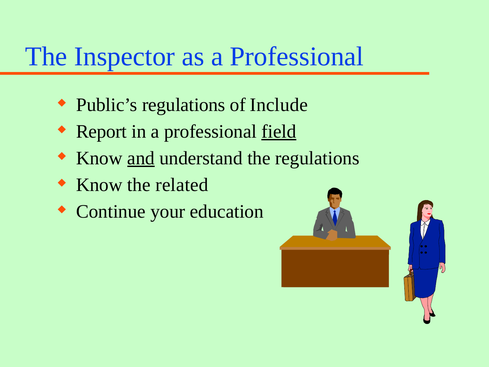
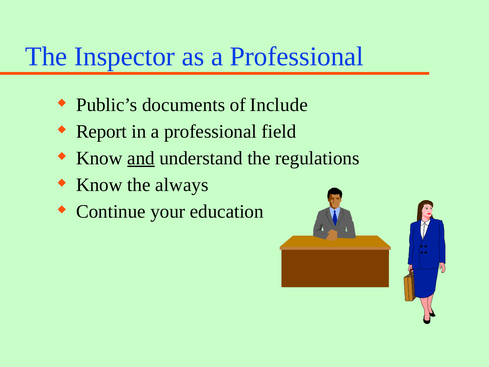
Public’s regulations: regulations -> documents (184, 105)
field underline: present -> none (279, 131)
related: related -> always (182, 185)
